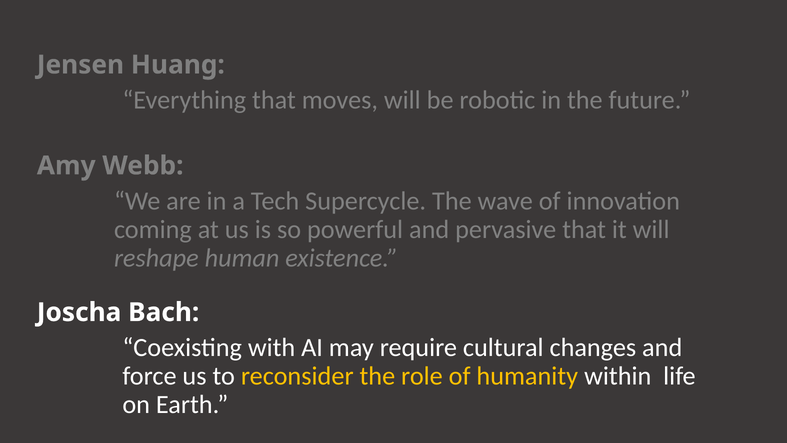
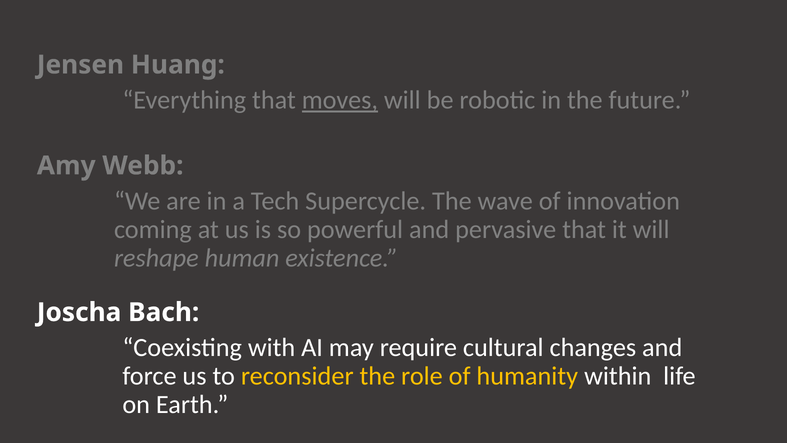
moves underline: none -> present (340, 100)
